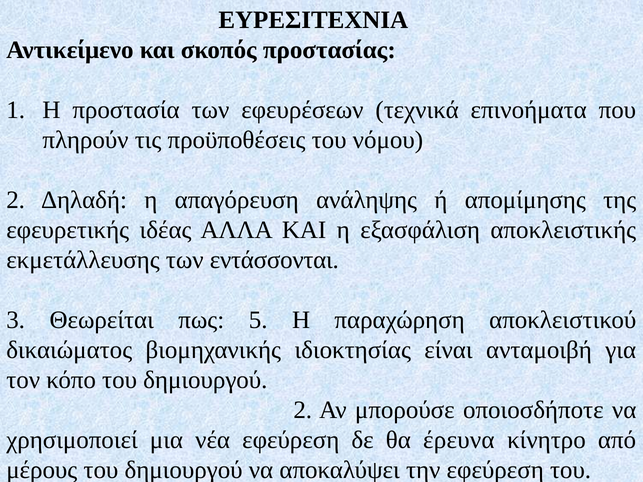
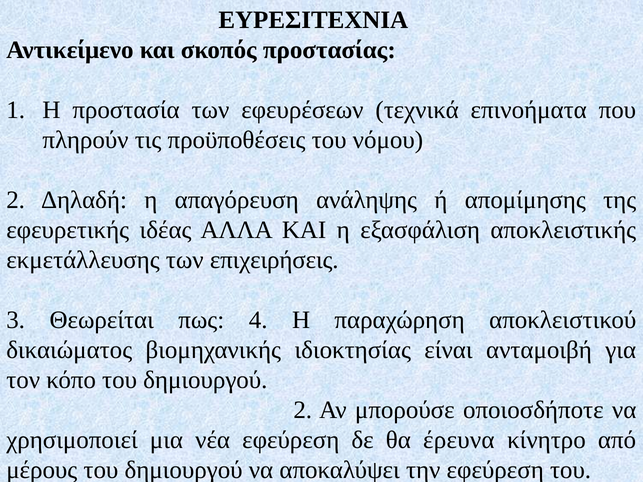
εντάσσονται: εντάσσονται -> επιχειρήσεις (274, 260)
5: 5 -> 4 (258, 320)
